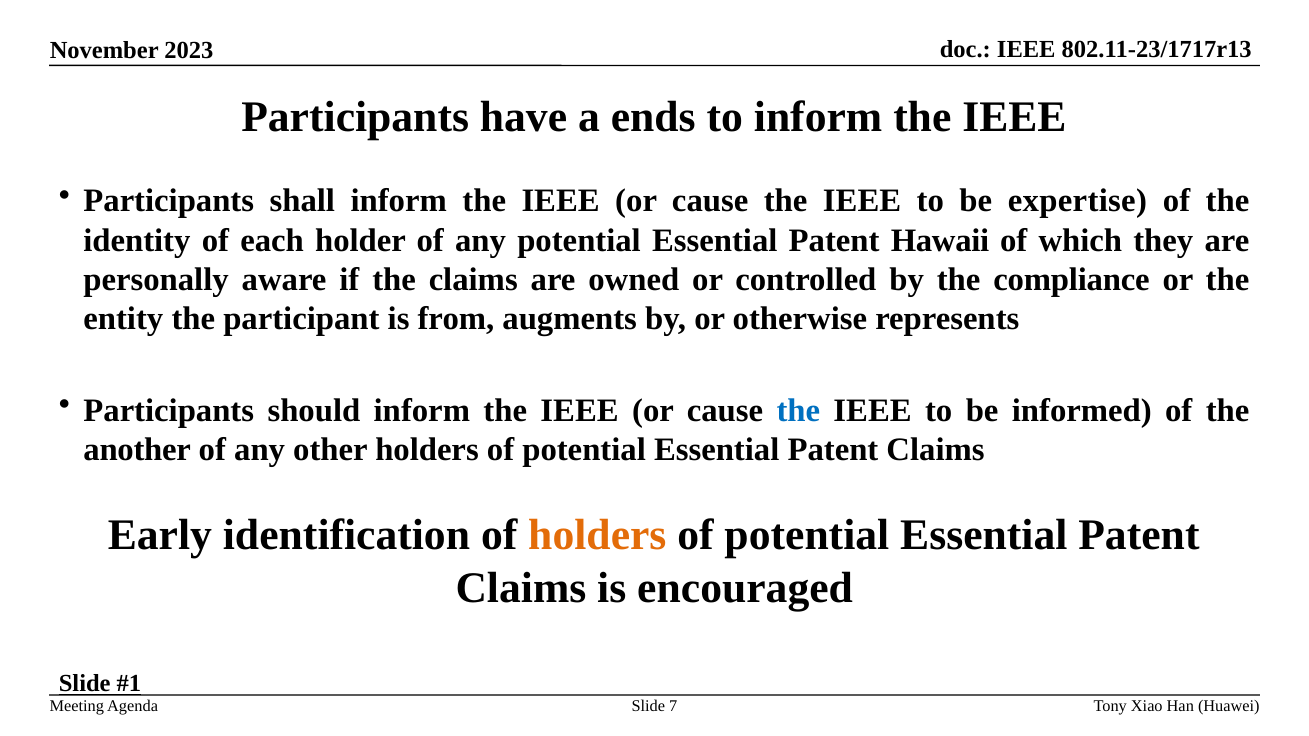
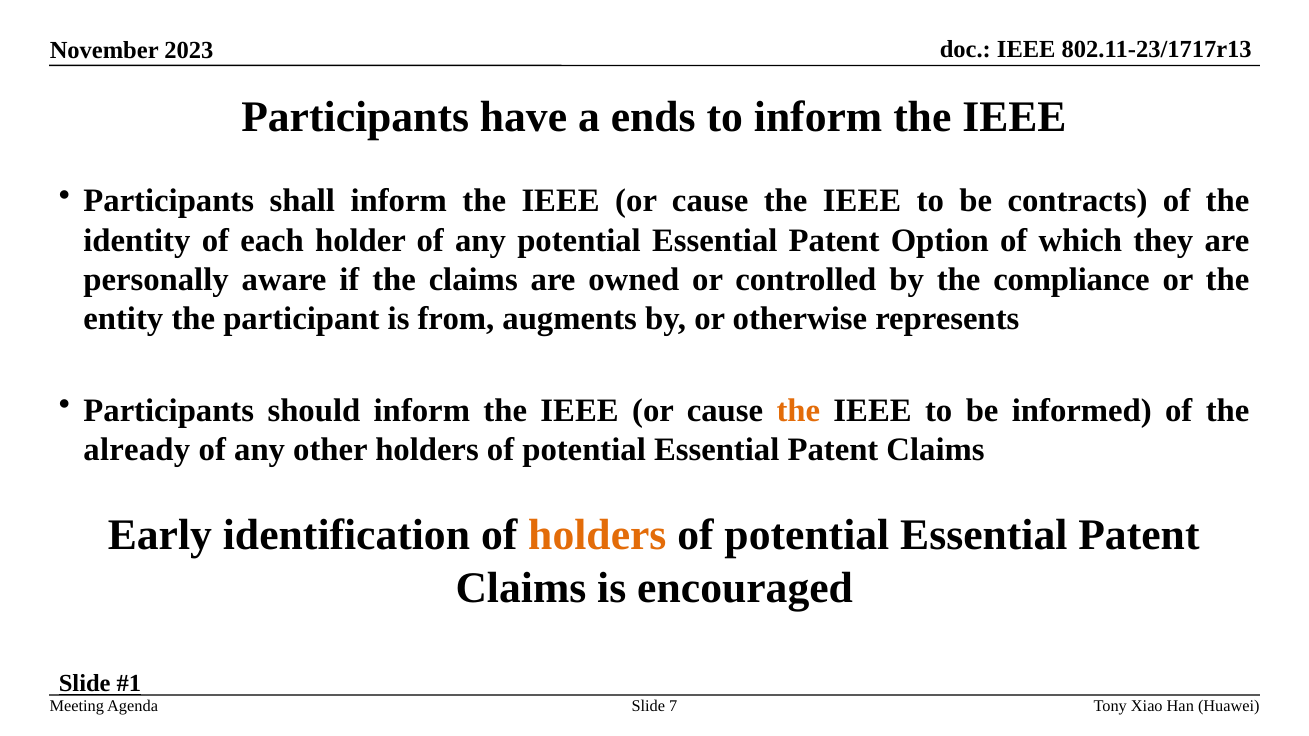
expertise: expertise -> contracts (1078, 201)
Hawaii: Hawaii -> Option (940, 240)
the colour: blue -> orange (798, 410)
another: another -> already (137, 450)
